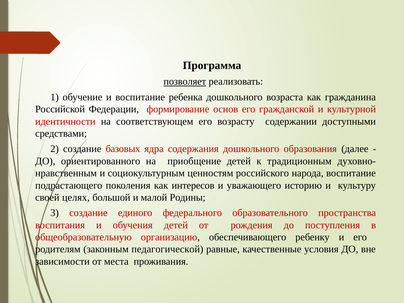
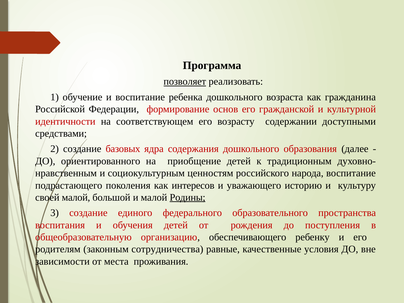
своей целях: целях -> малой (76, 197)
Родины underline: none -> present (188, 197)
педагогической: педагогической -> сотрудничества (167, 249)
